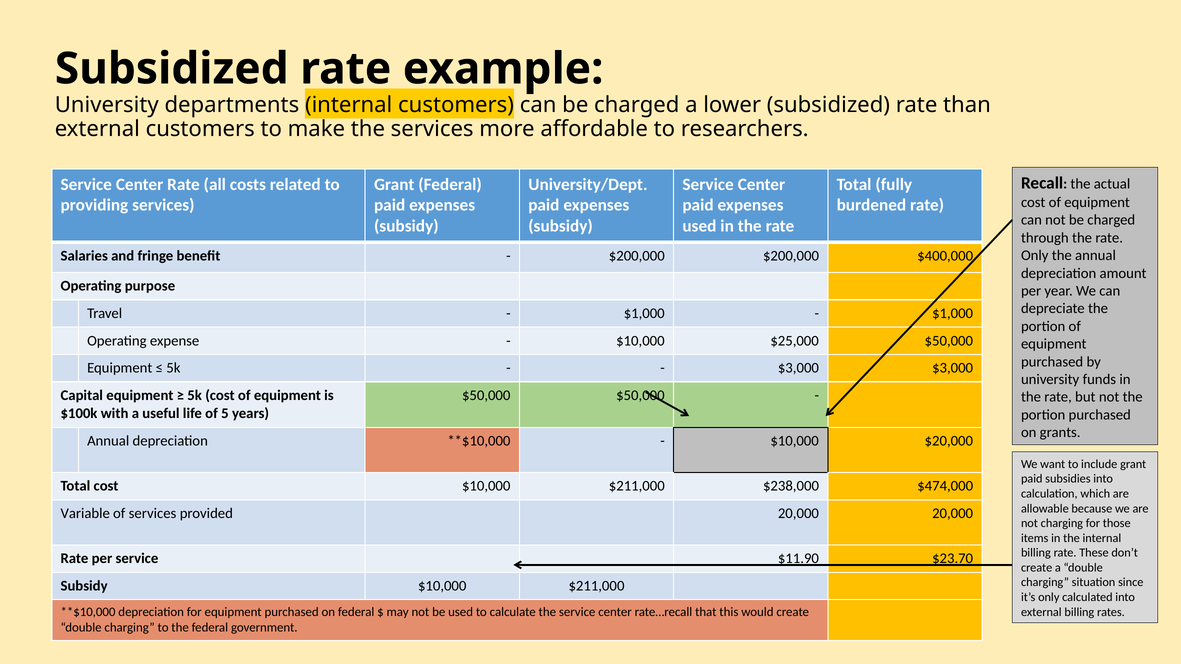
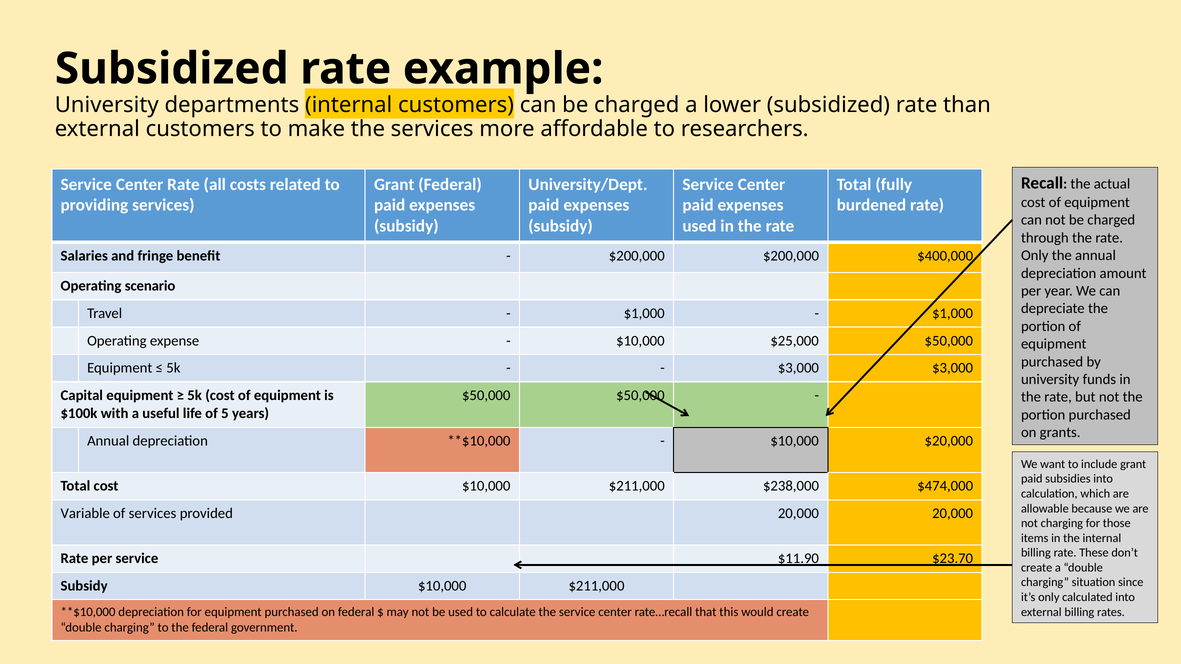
purpose: purpose -> scenario (150, 286)
